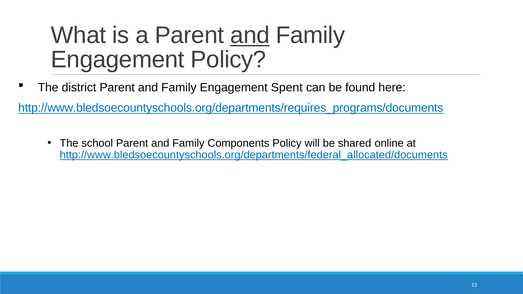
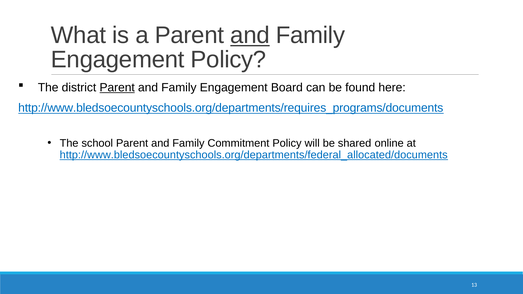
Parent underline: none -> present (117, 88)
Spent: Spent -> Board (287, 88)
Components: Components -> Commitment (238, 143)
